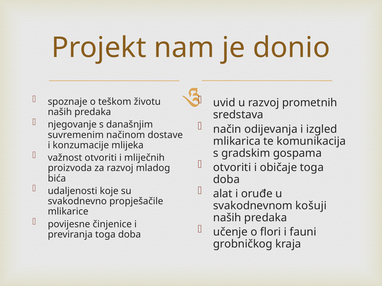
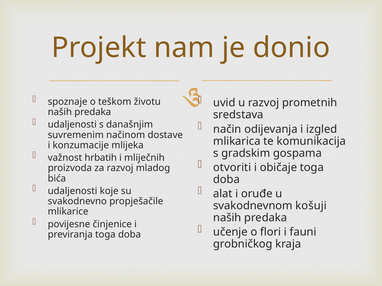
njegovanje: njegovanje -> udaljenosti (72, 125)
važnost otvoriti: otvoriti -> hrbatih (101, 158)
